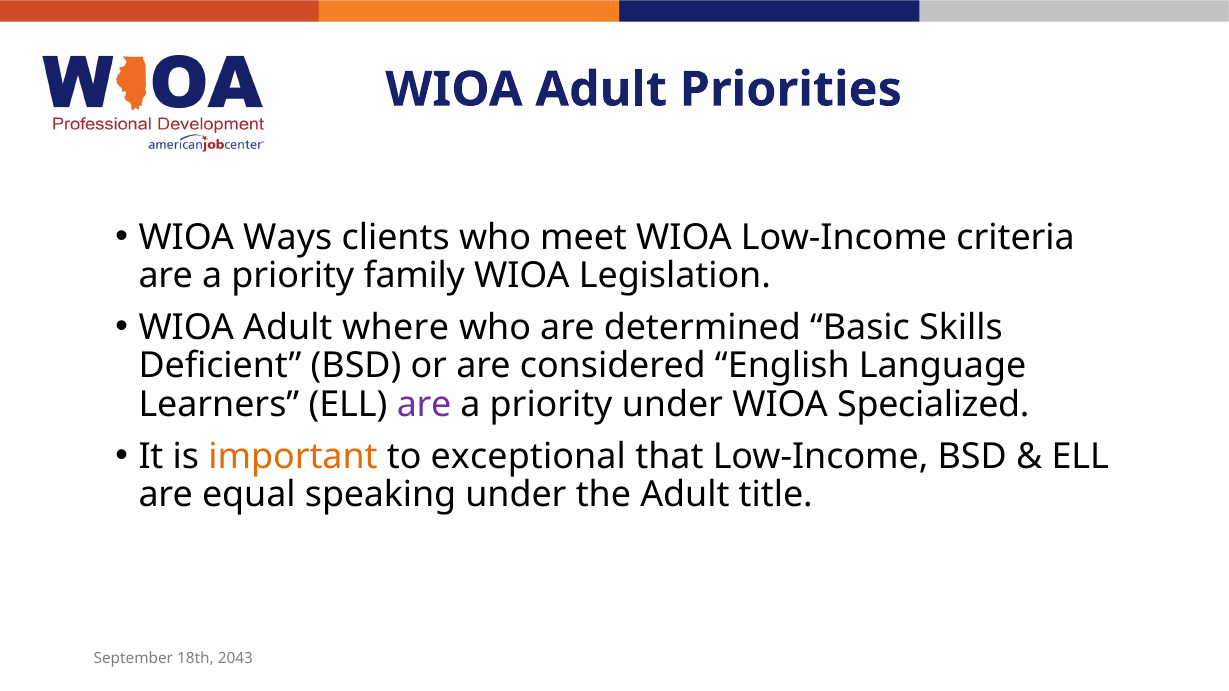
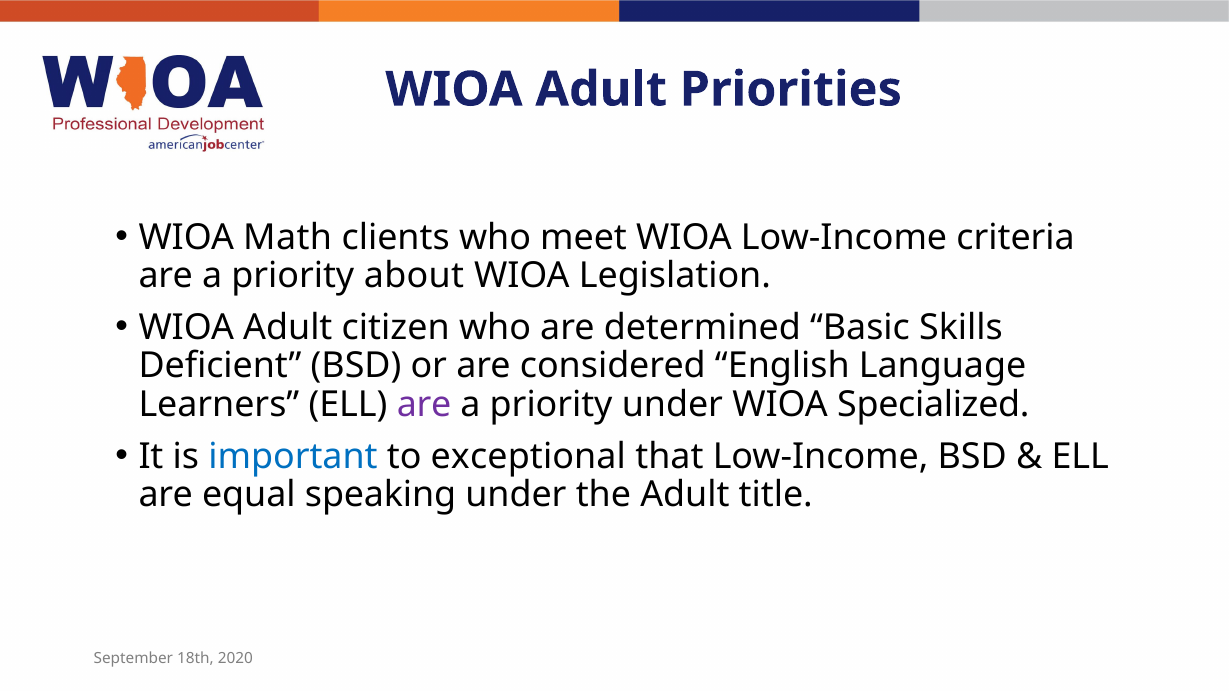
Ways: Ways -> Math (288, 237)
family: family -> about (414, 276)
where: where -> citizen (396, 328)
important colour: orange -> blue (293, 457)
2043: 2043 -> 2020 (235, 659)
